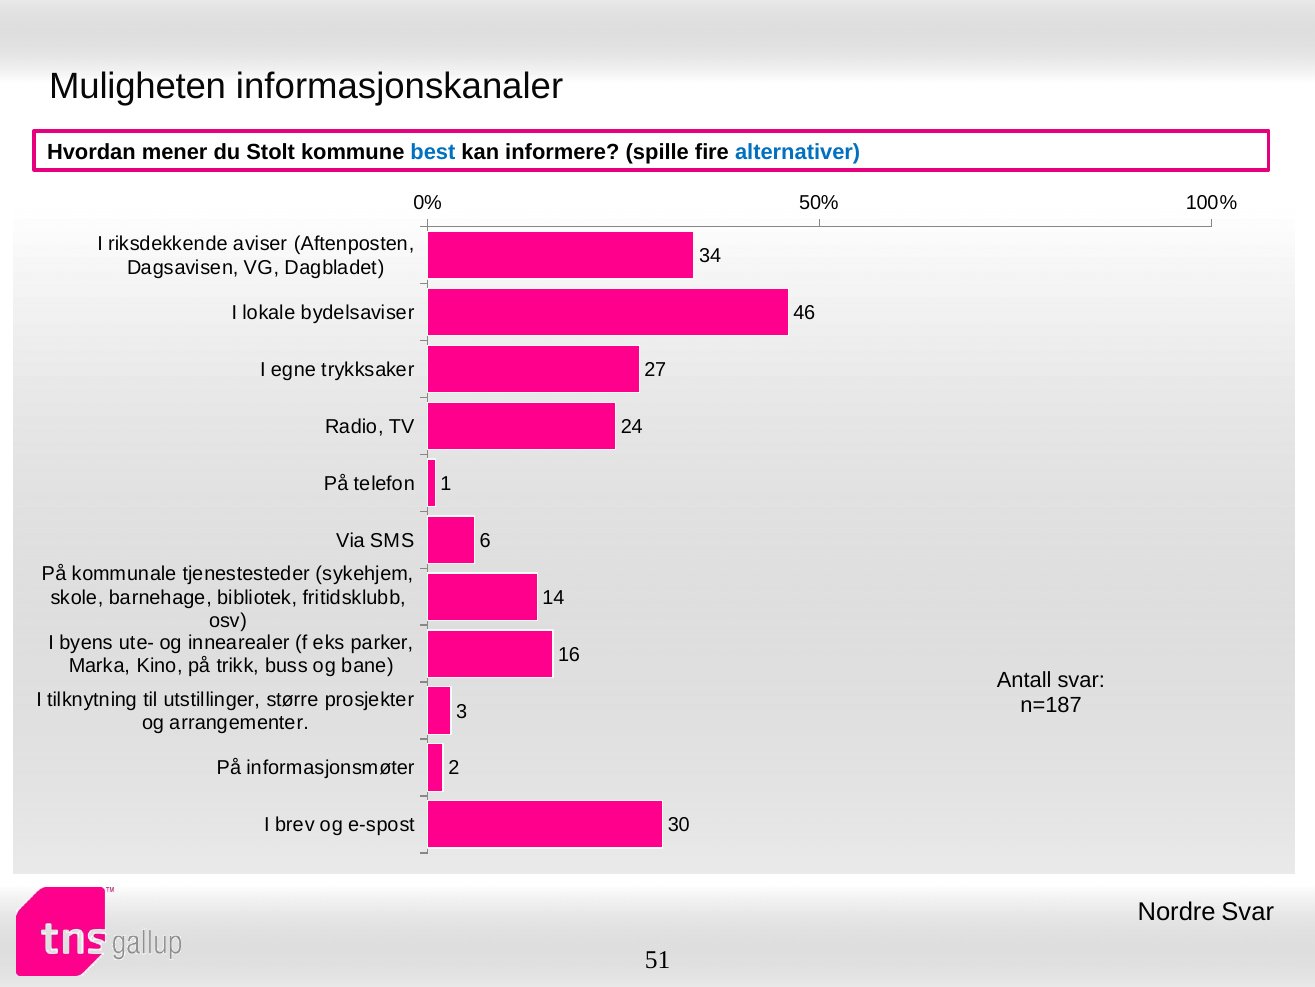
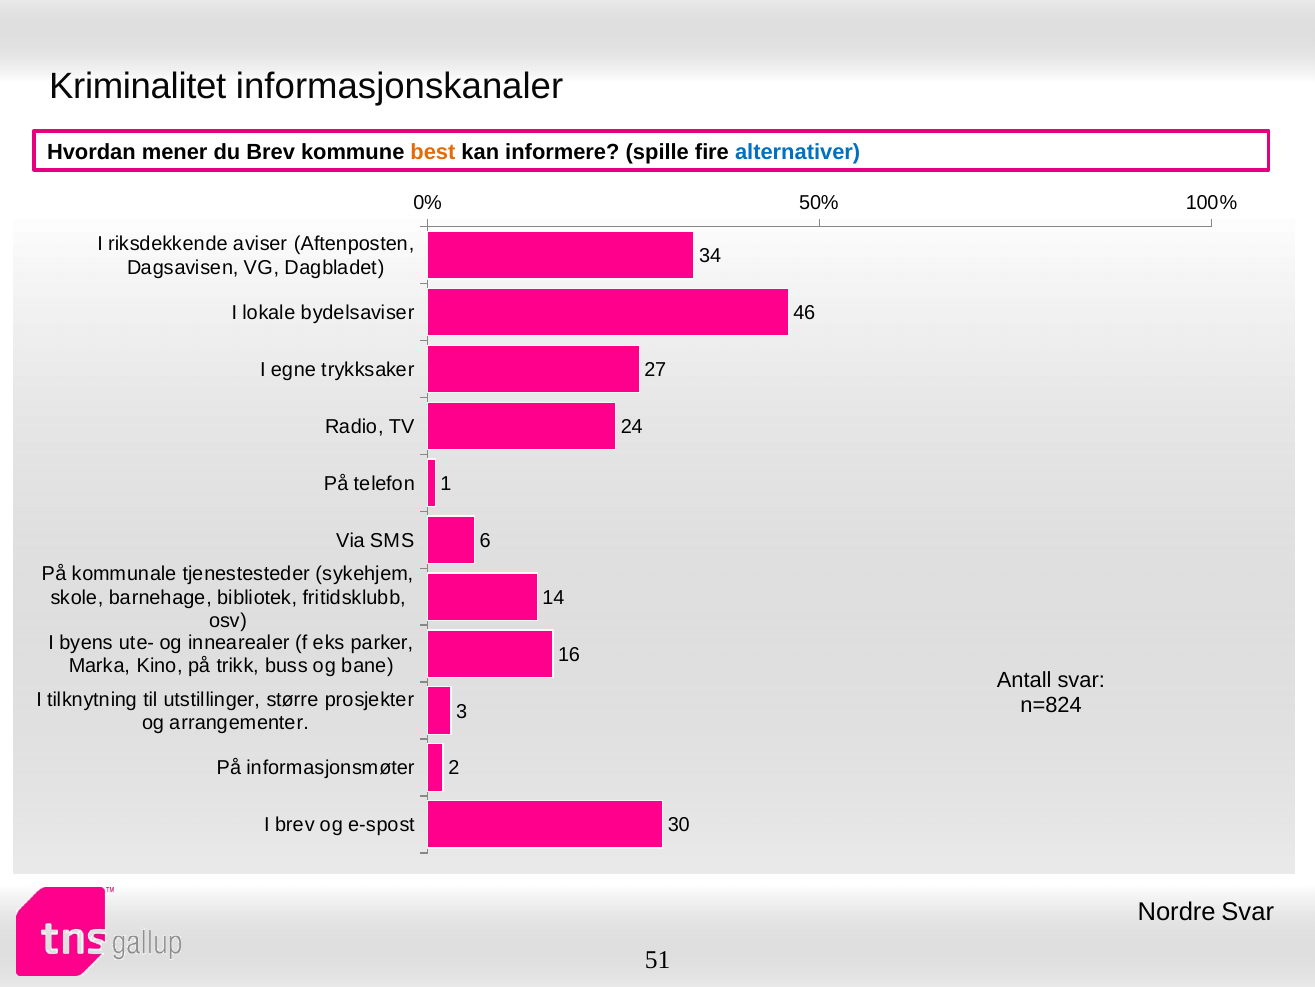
Muligheten: Muligheten -> Kriminalitet (138, 87)
du Stolt: Stolt -> Brev (271, 152)
best colour: blue -> orange (433, 152)
n=187: n=187 -> n=824 (1051, 704)
